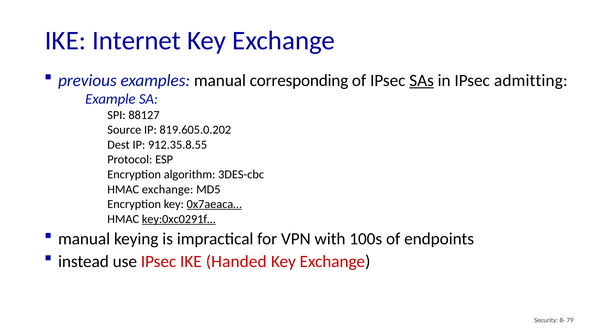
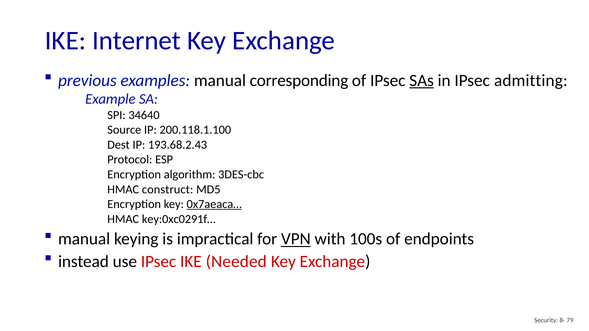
88127: 88127 -> 34640 (144, 115)
819.605.0.202: 819.605.0.202 -> 200.118.1.100 (195, 130)
912.35.8.55: 912.35.8.55 -> 193.68.2.43 (178, 145)
HMAC exchange: exchange -> construct (168, 189)
key:0xc0291f… underline: present -> none (179, 219)
VPN underline: none -> present (296, 239)
Handed: Handed -> Needed (236, 262)
